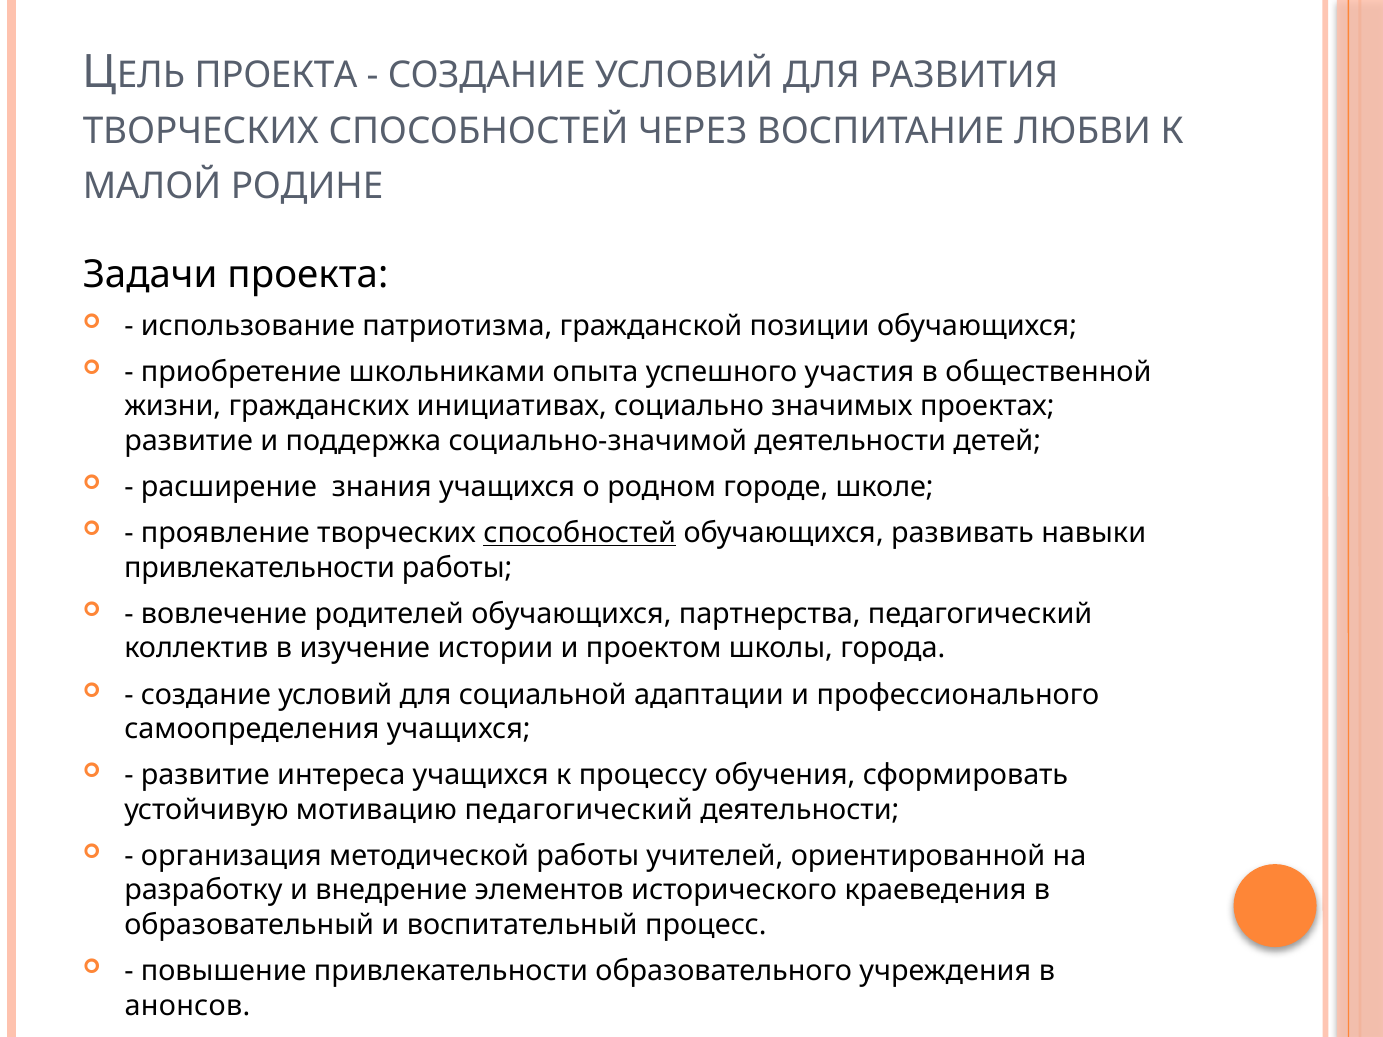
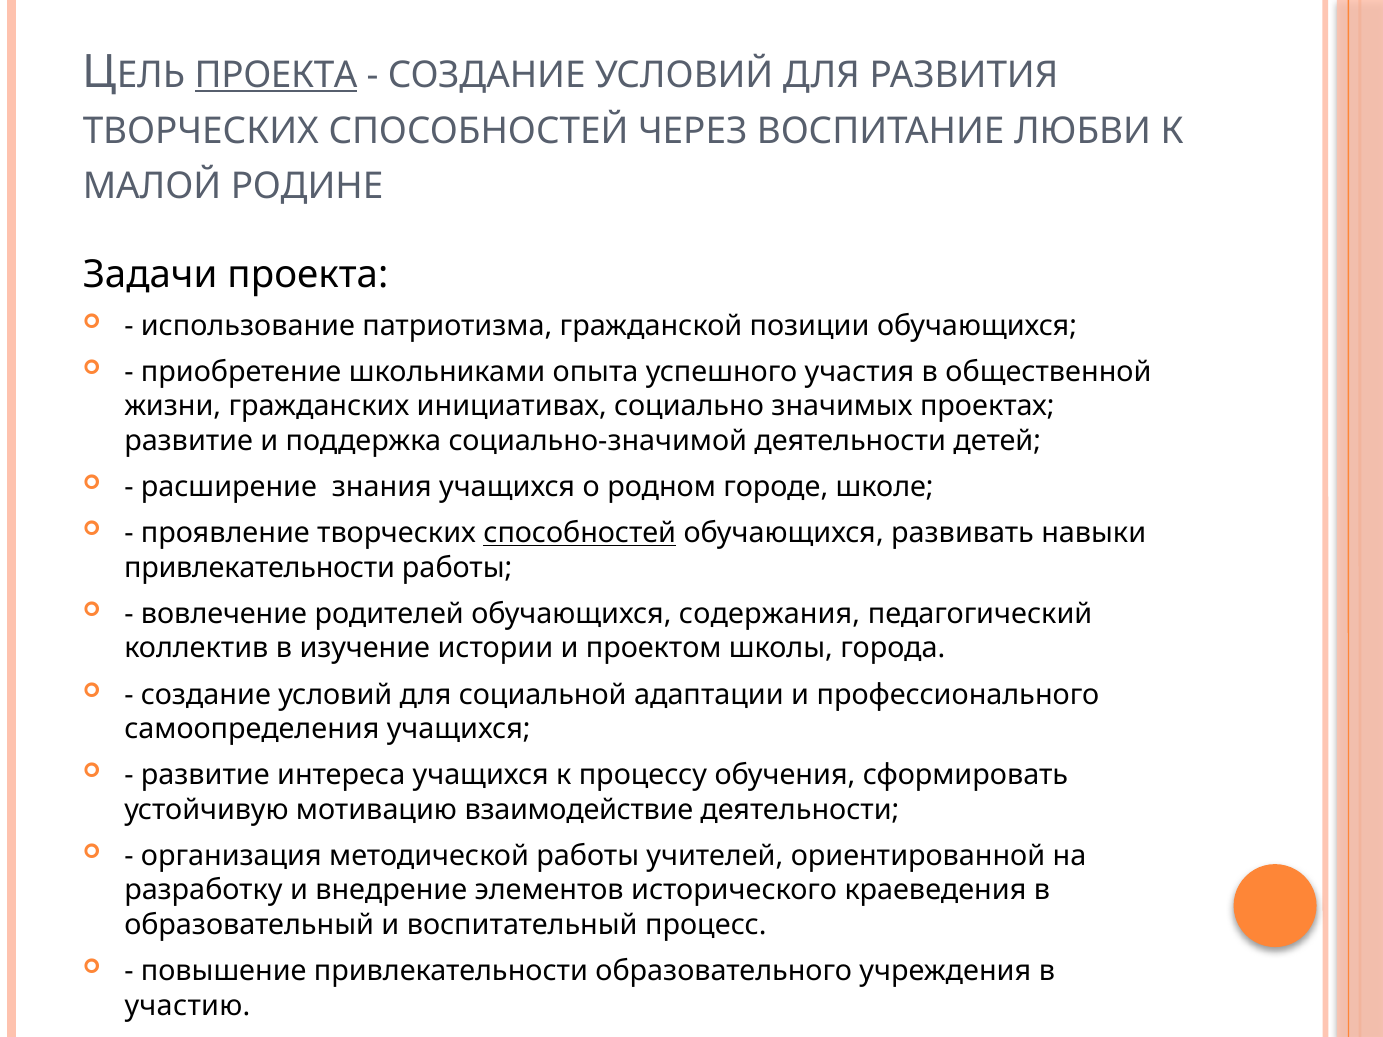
ПРОЕКТА underline: none -> present (276, 76)
партнерства: партнерства -> содержания (770, 614)
мотивацию педагогический: педагогический -> взаимодействие (579, 810)
анонсов: анонсов -> участию (187, 1006)
